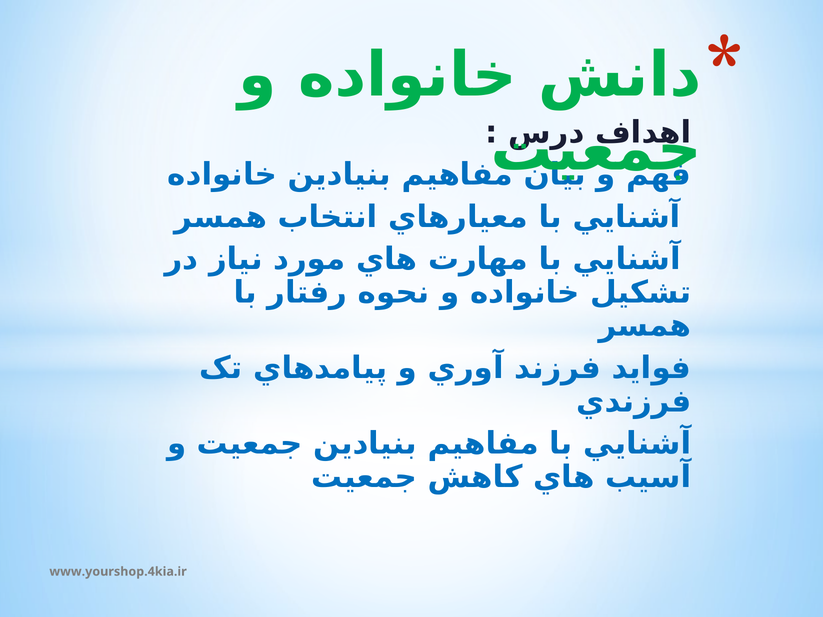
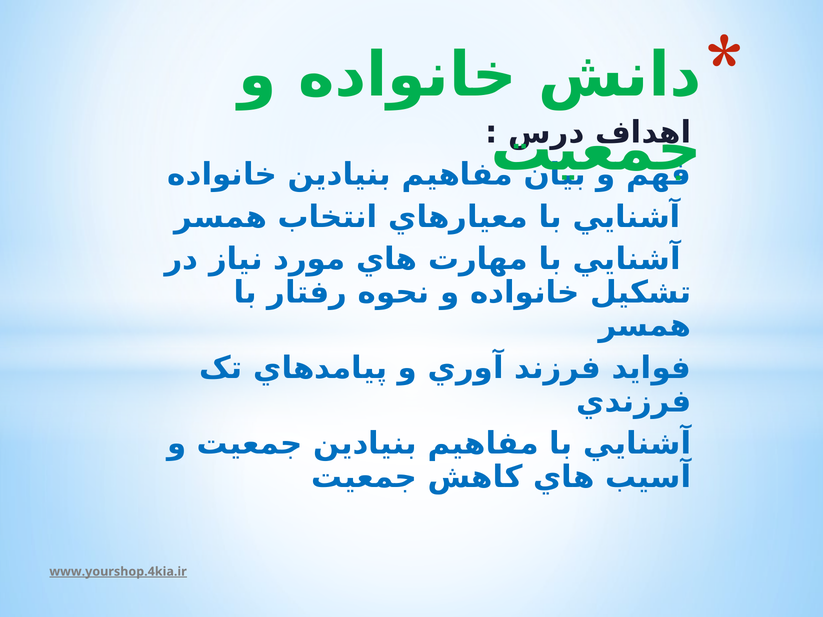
www.yourshop.4kia.ir underline: none -> present (118, 572)
